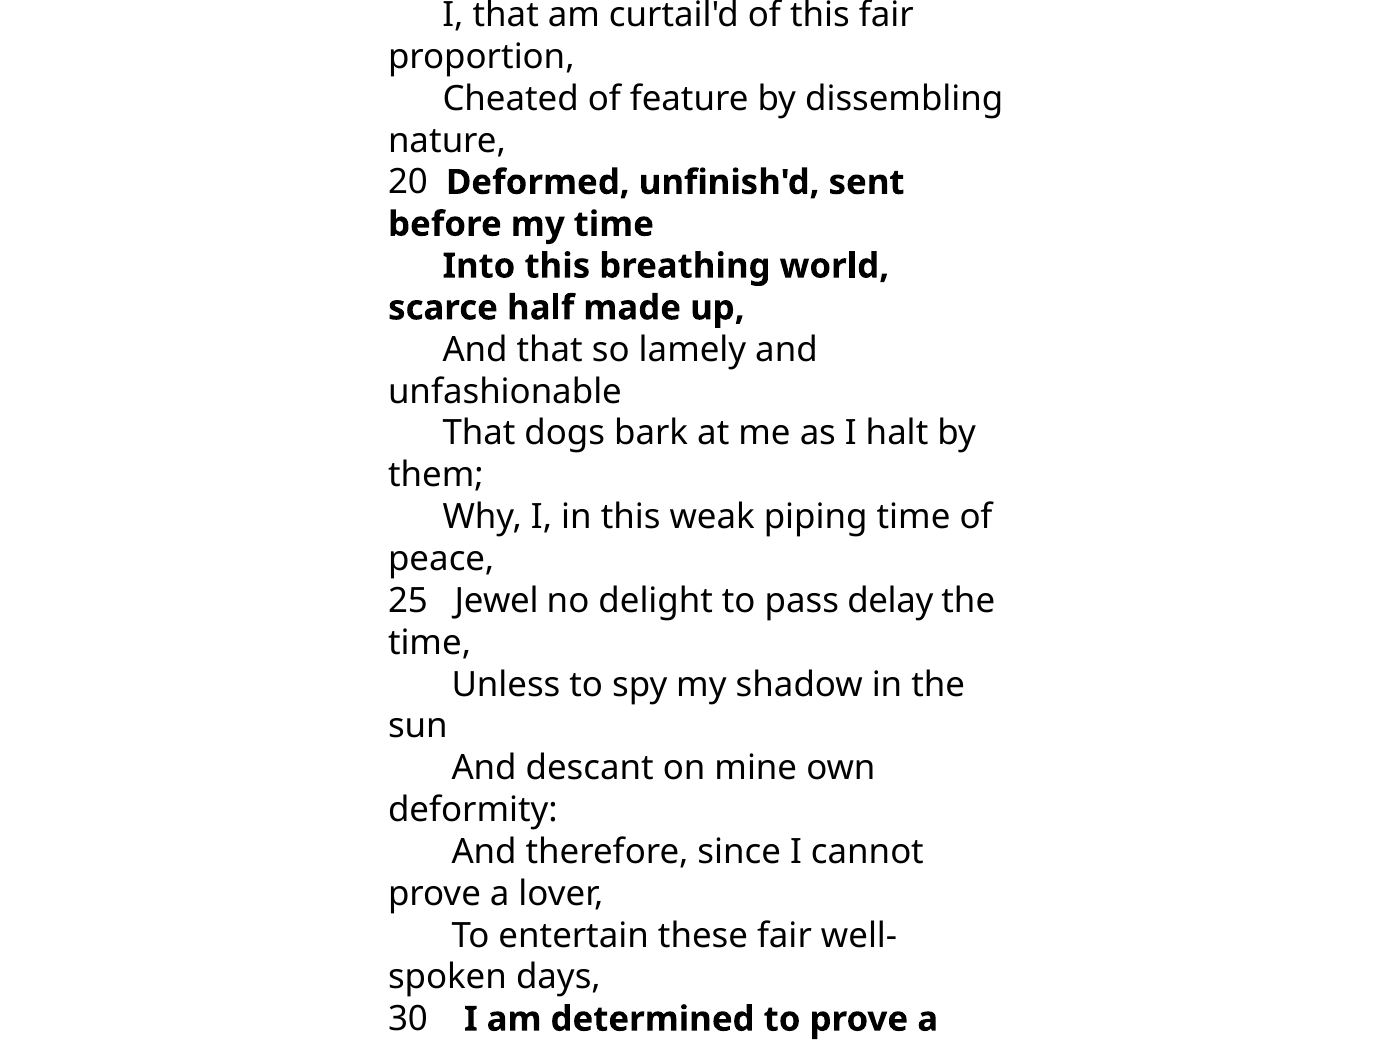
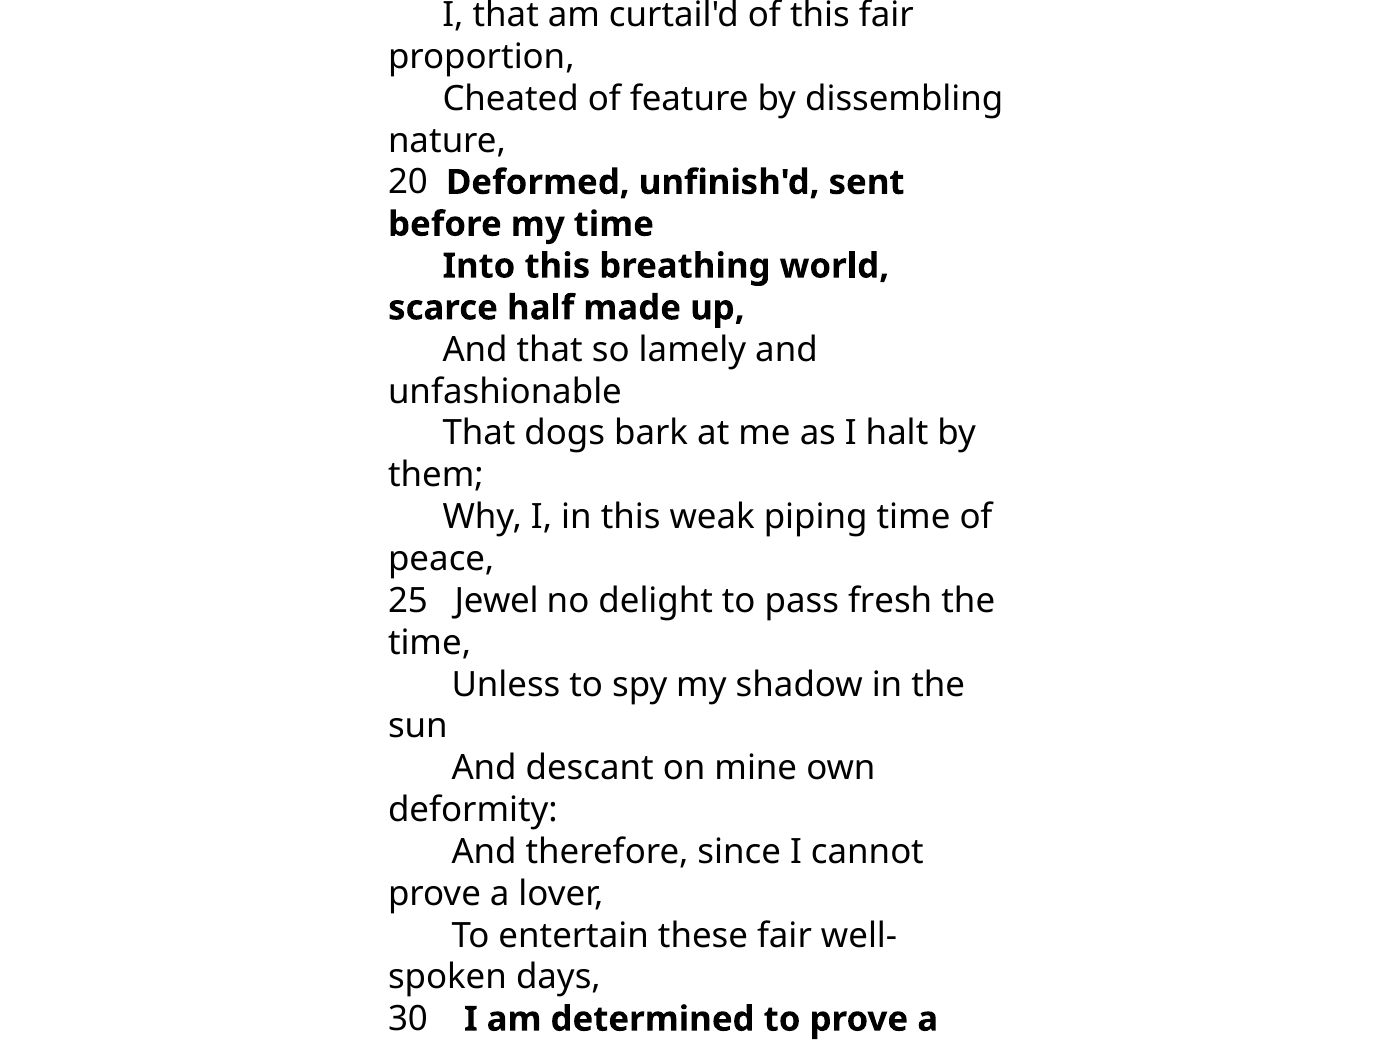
delay: delay -> fresh (890, 601)
